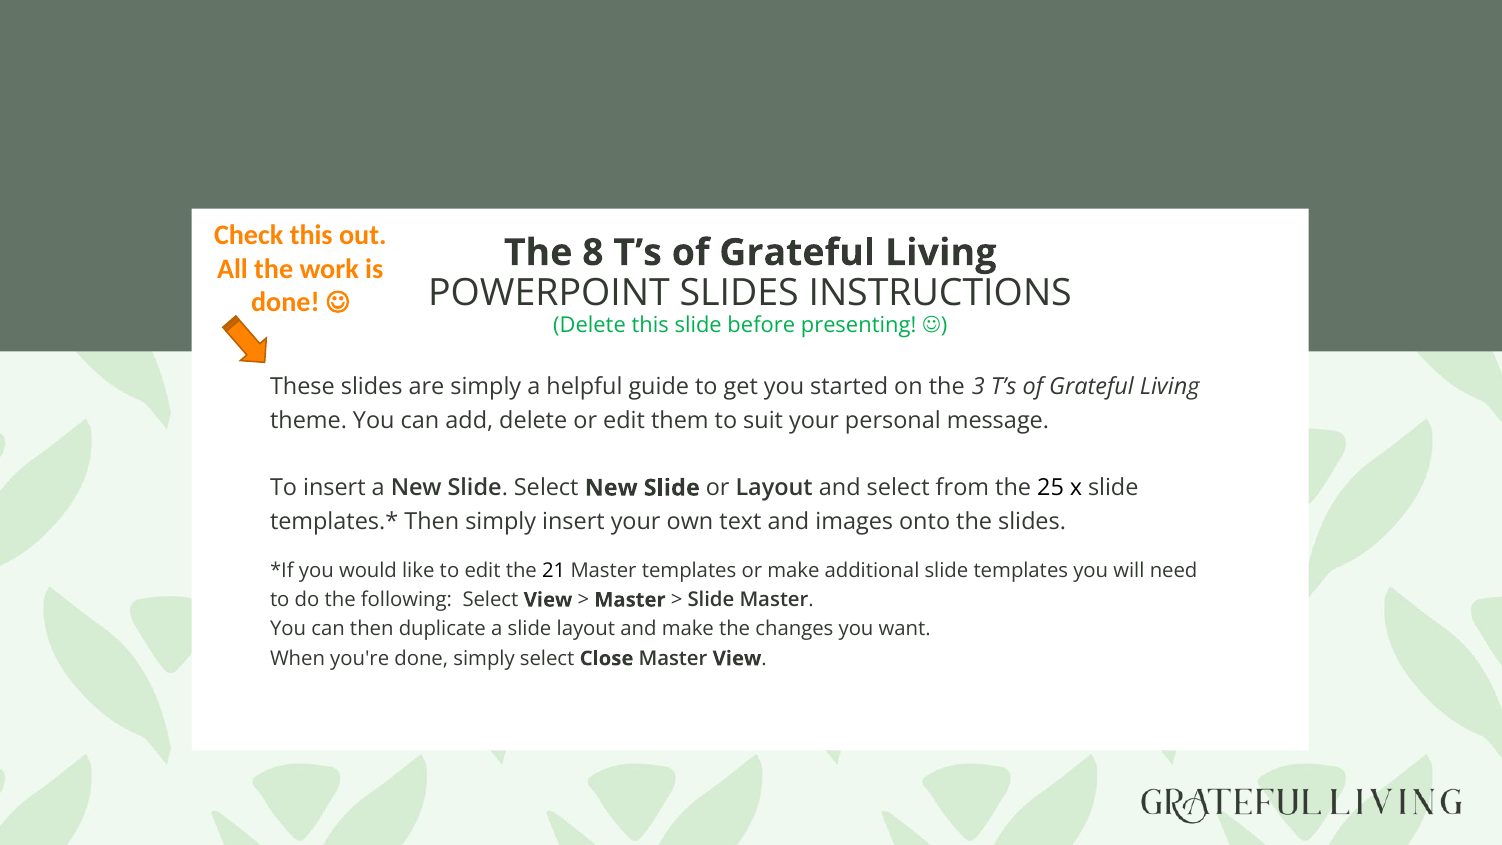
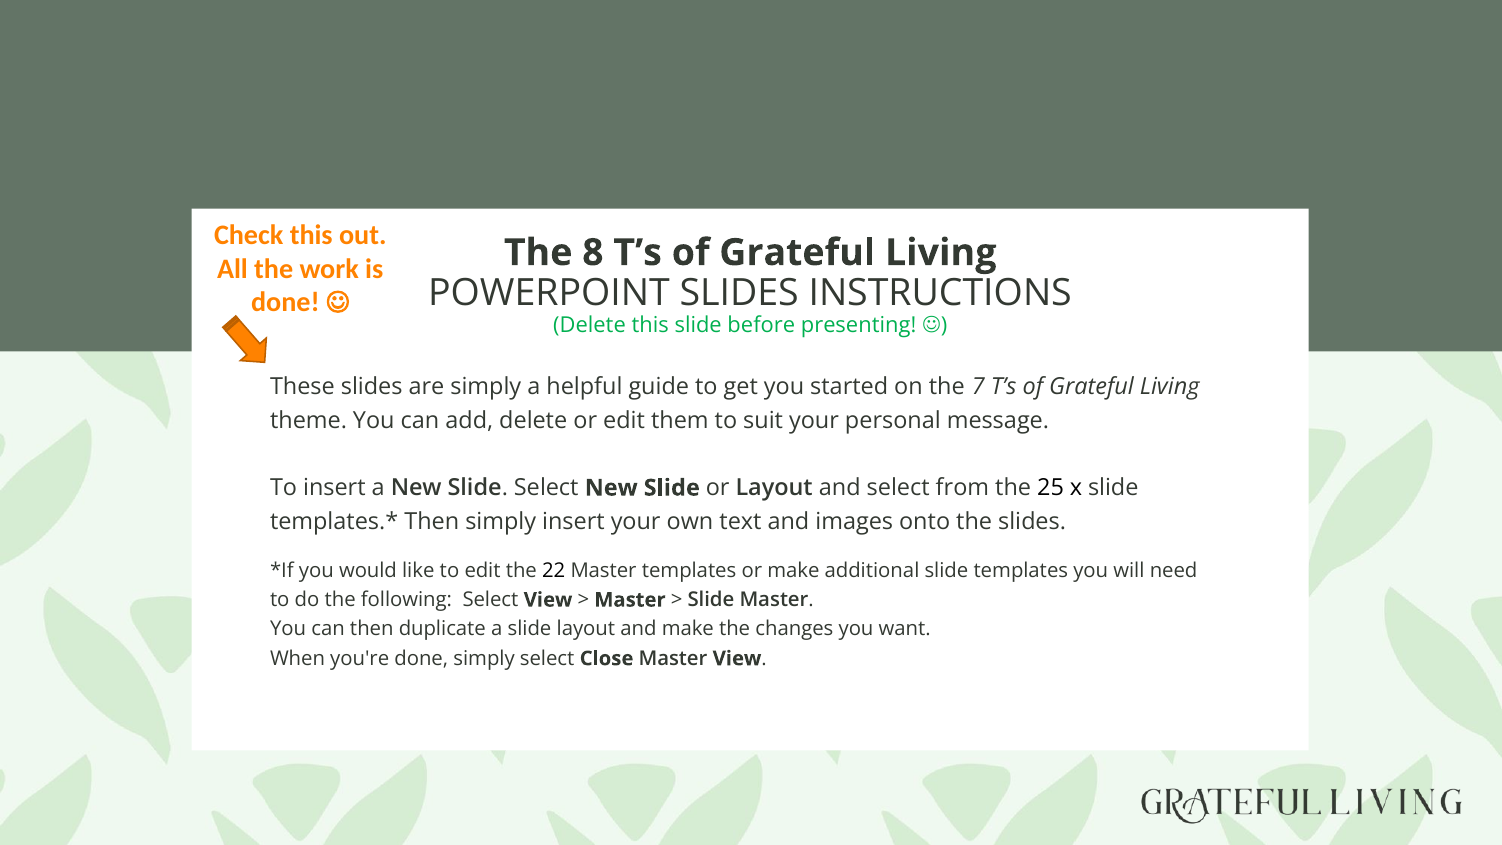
3: 3 -> 7 (978, 386)
21: 21 -> 22 (554, 570)
